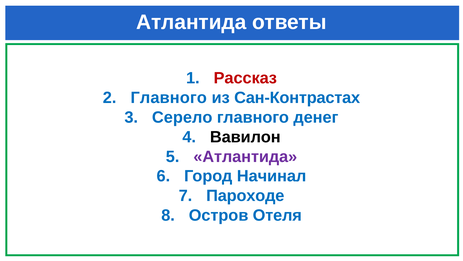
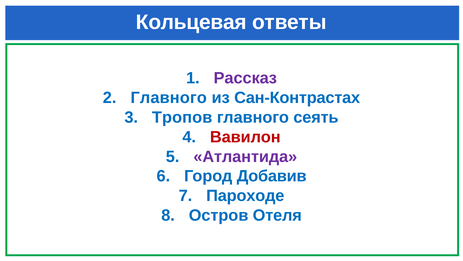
Атлантида: Атлантида -> Кольцевая (191, 22)
Рассказ colour: red -> purple (245, 78)
Серело: Серело -> Тропов (182, 117)
денег: денег -> сеять (316, 117)
Вавилон colour: black -> red (245, 137)
Начинал: Начинал -> Добавив (272, 176)
